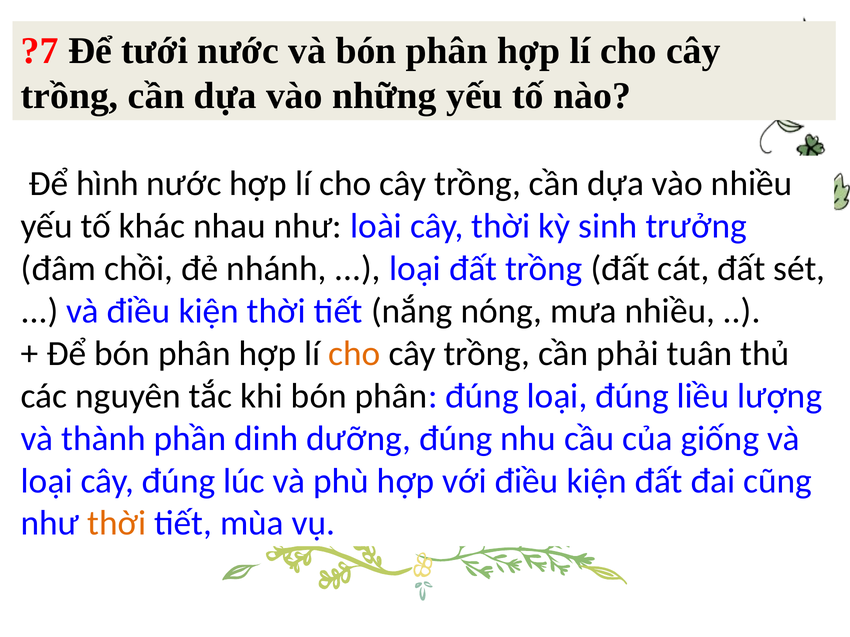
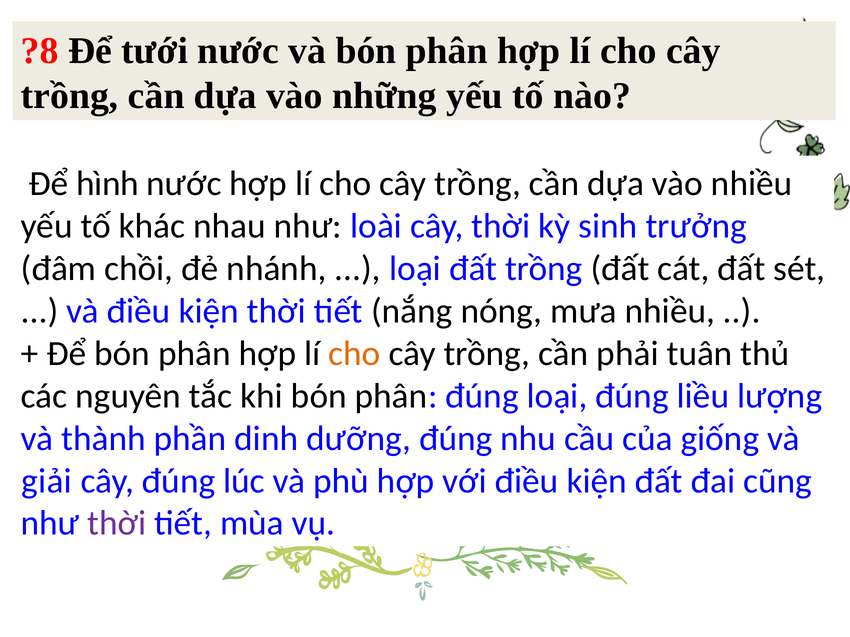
?7: ?7 -> ?8 (40, 51)
loại: loại -> giải (47, 481)
thời colour: orange -> purple (117, 524)
